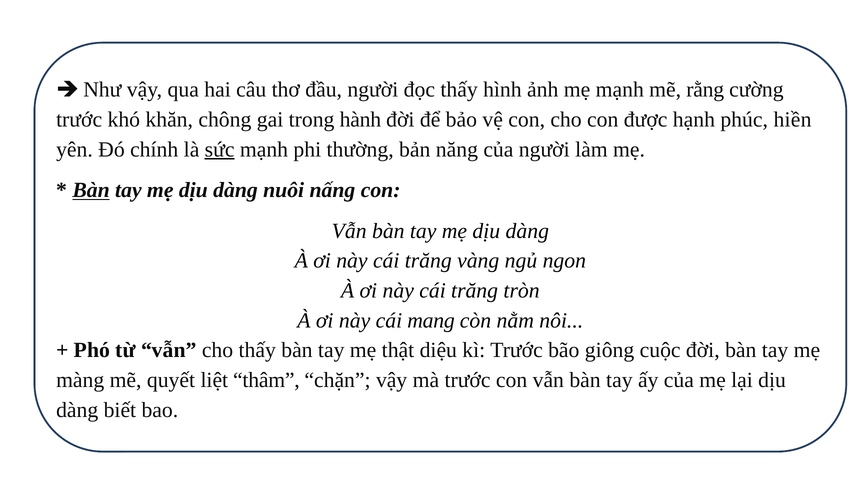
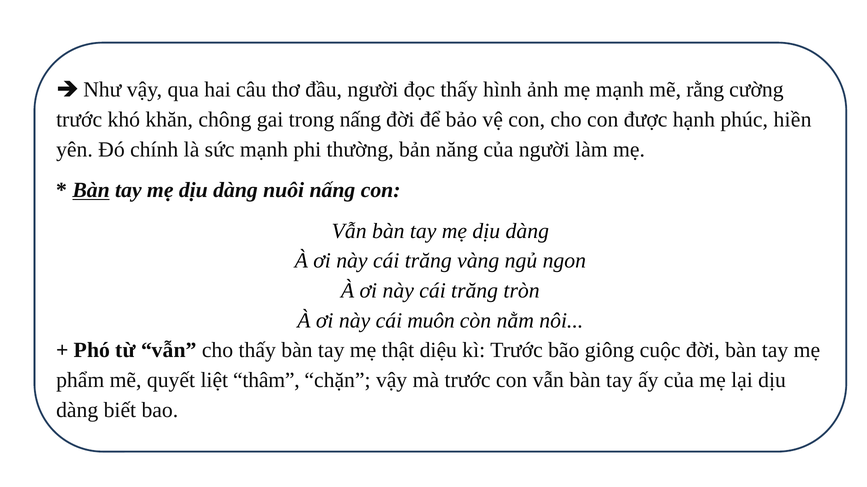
trong hành: hành -> nấng (360, 120)
sức underline: present -> none (220, 150)
mang: mang -> muôn (431, 321)
màng: màng -> phẩm (80, 381)
